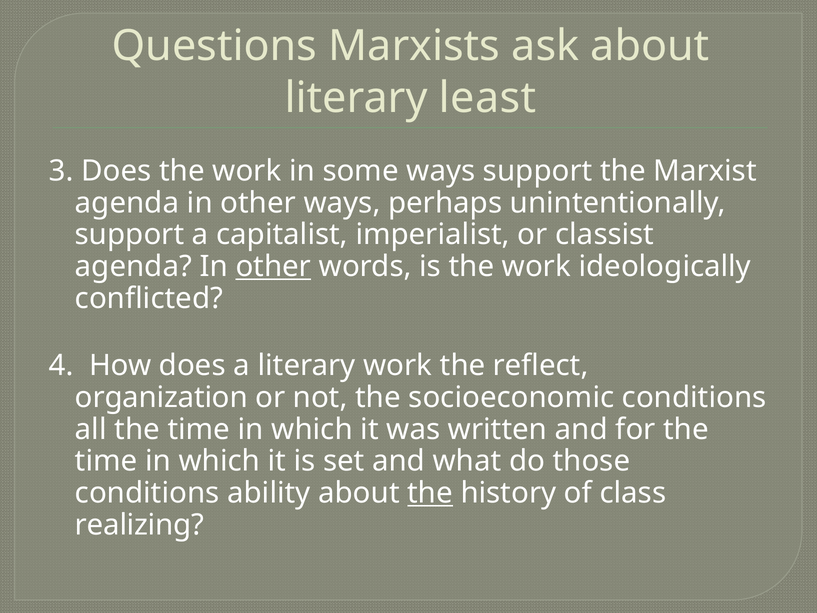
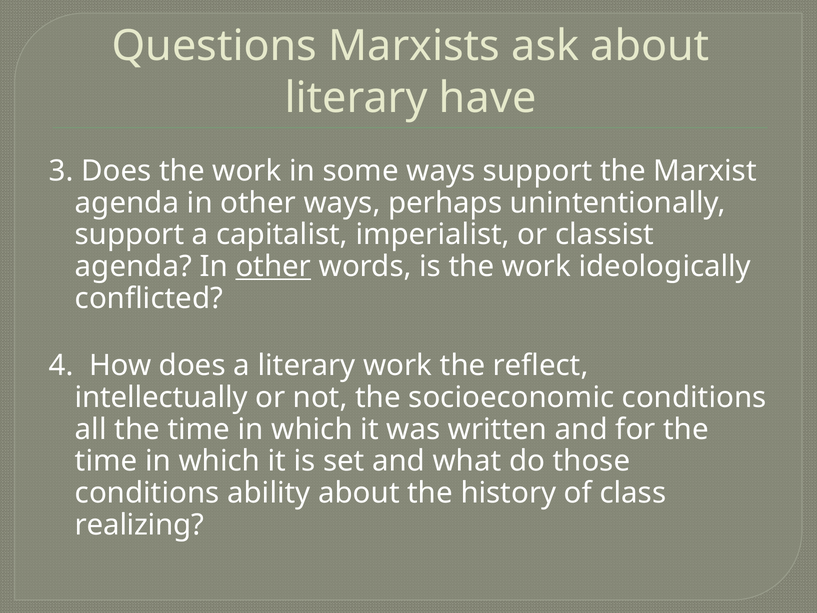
least: least -> have (488, 98)
organization: organization -> intellectually (161, 397)
the underline: present -> none (430, 493)
